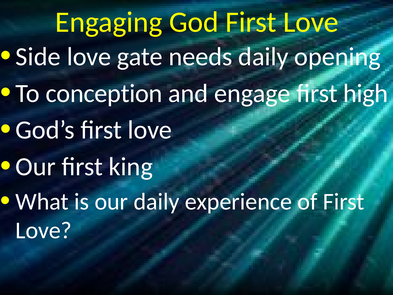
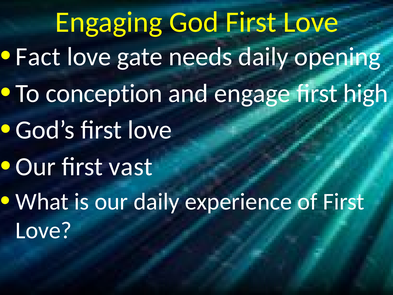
Side: Side -> Fact (38, 57)
king: king -> vast (131, 167)
